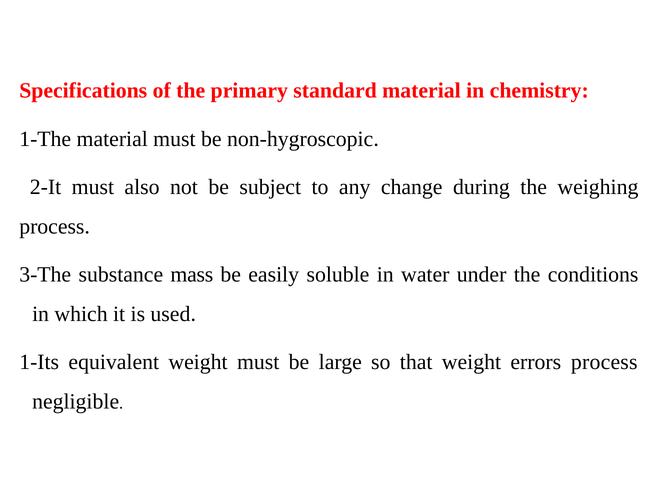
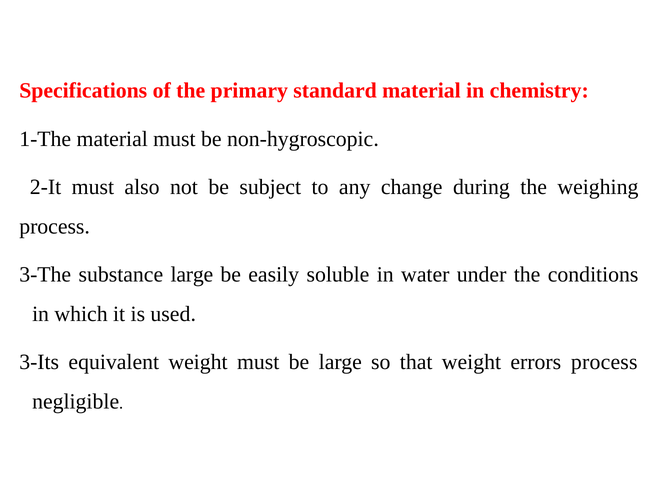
substance mass: mass -> large (192, 275)
1-Its: 1-Its -> 3-Its (39, 362)
